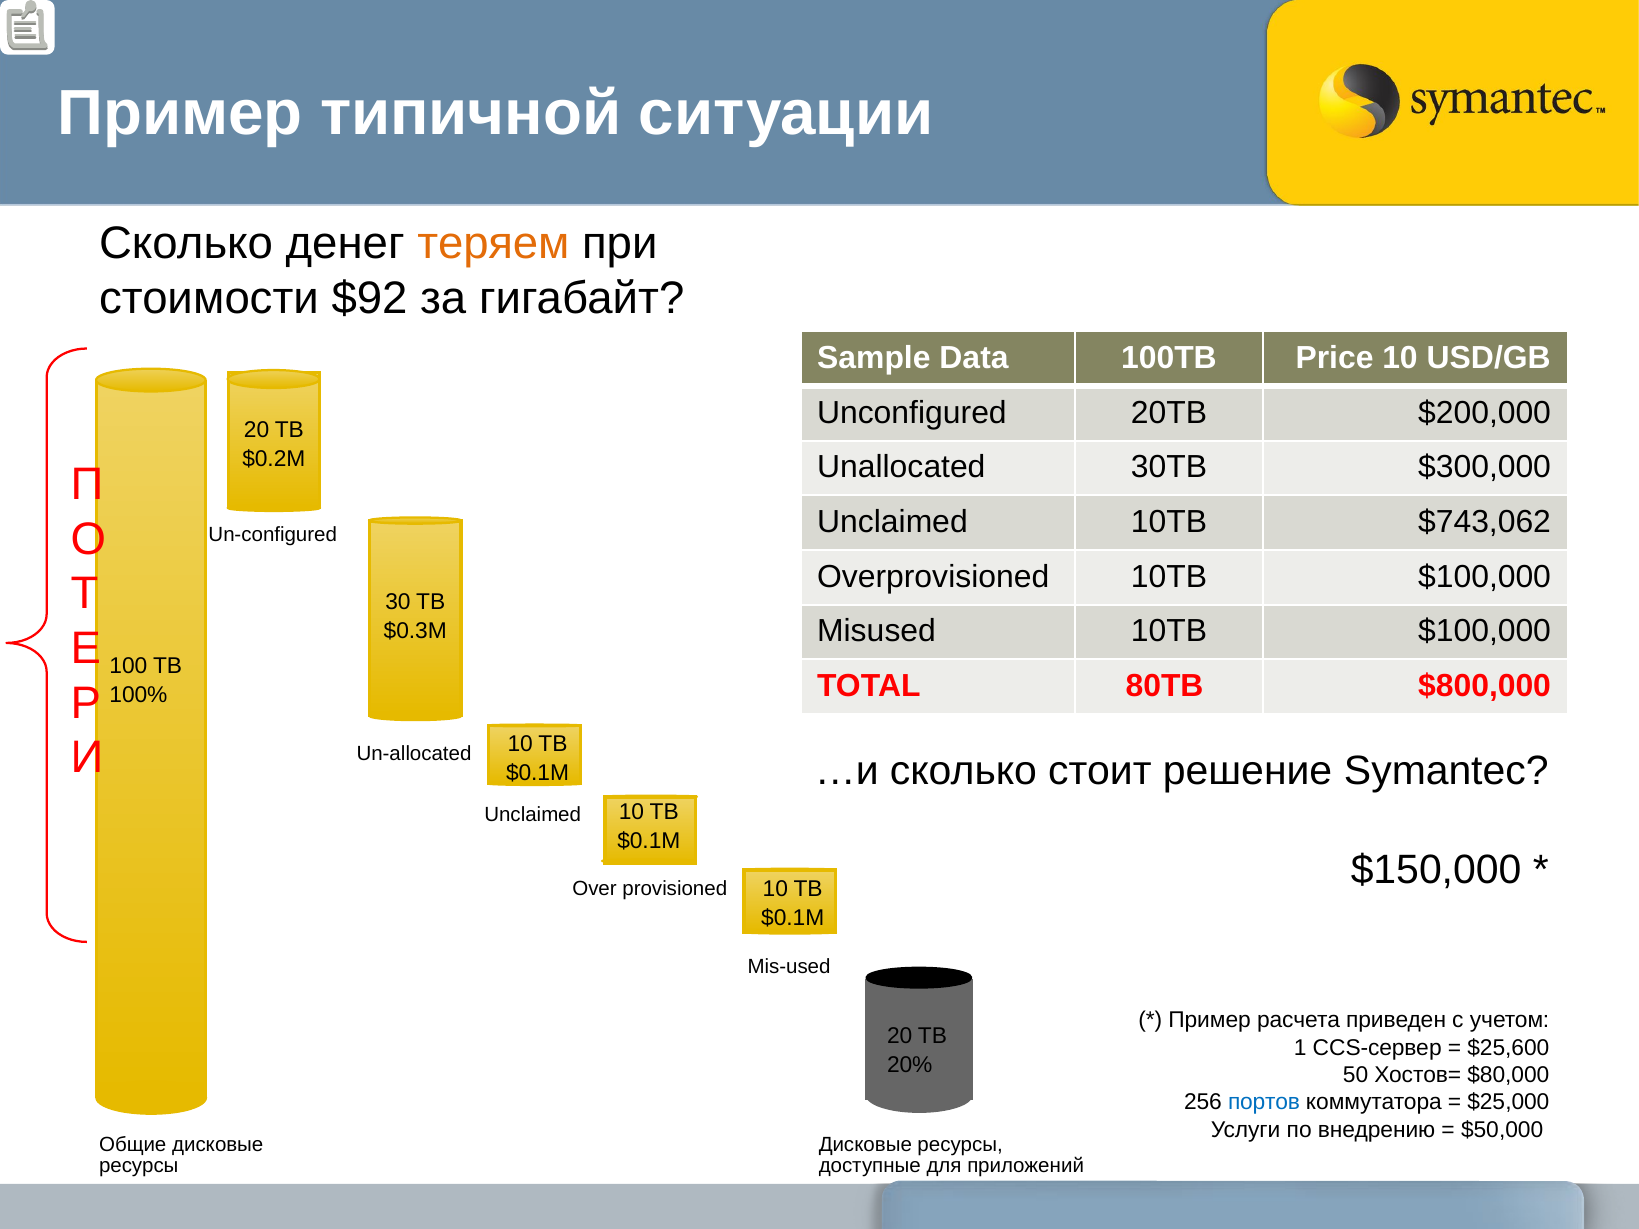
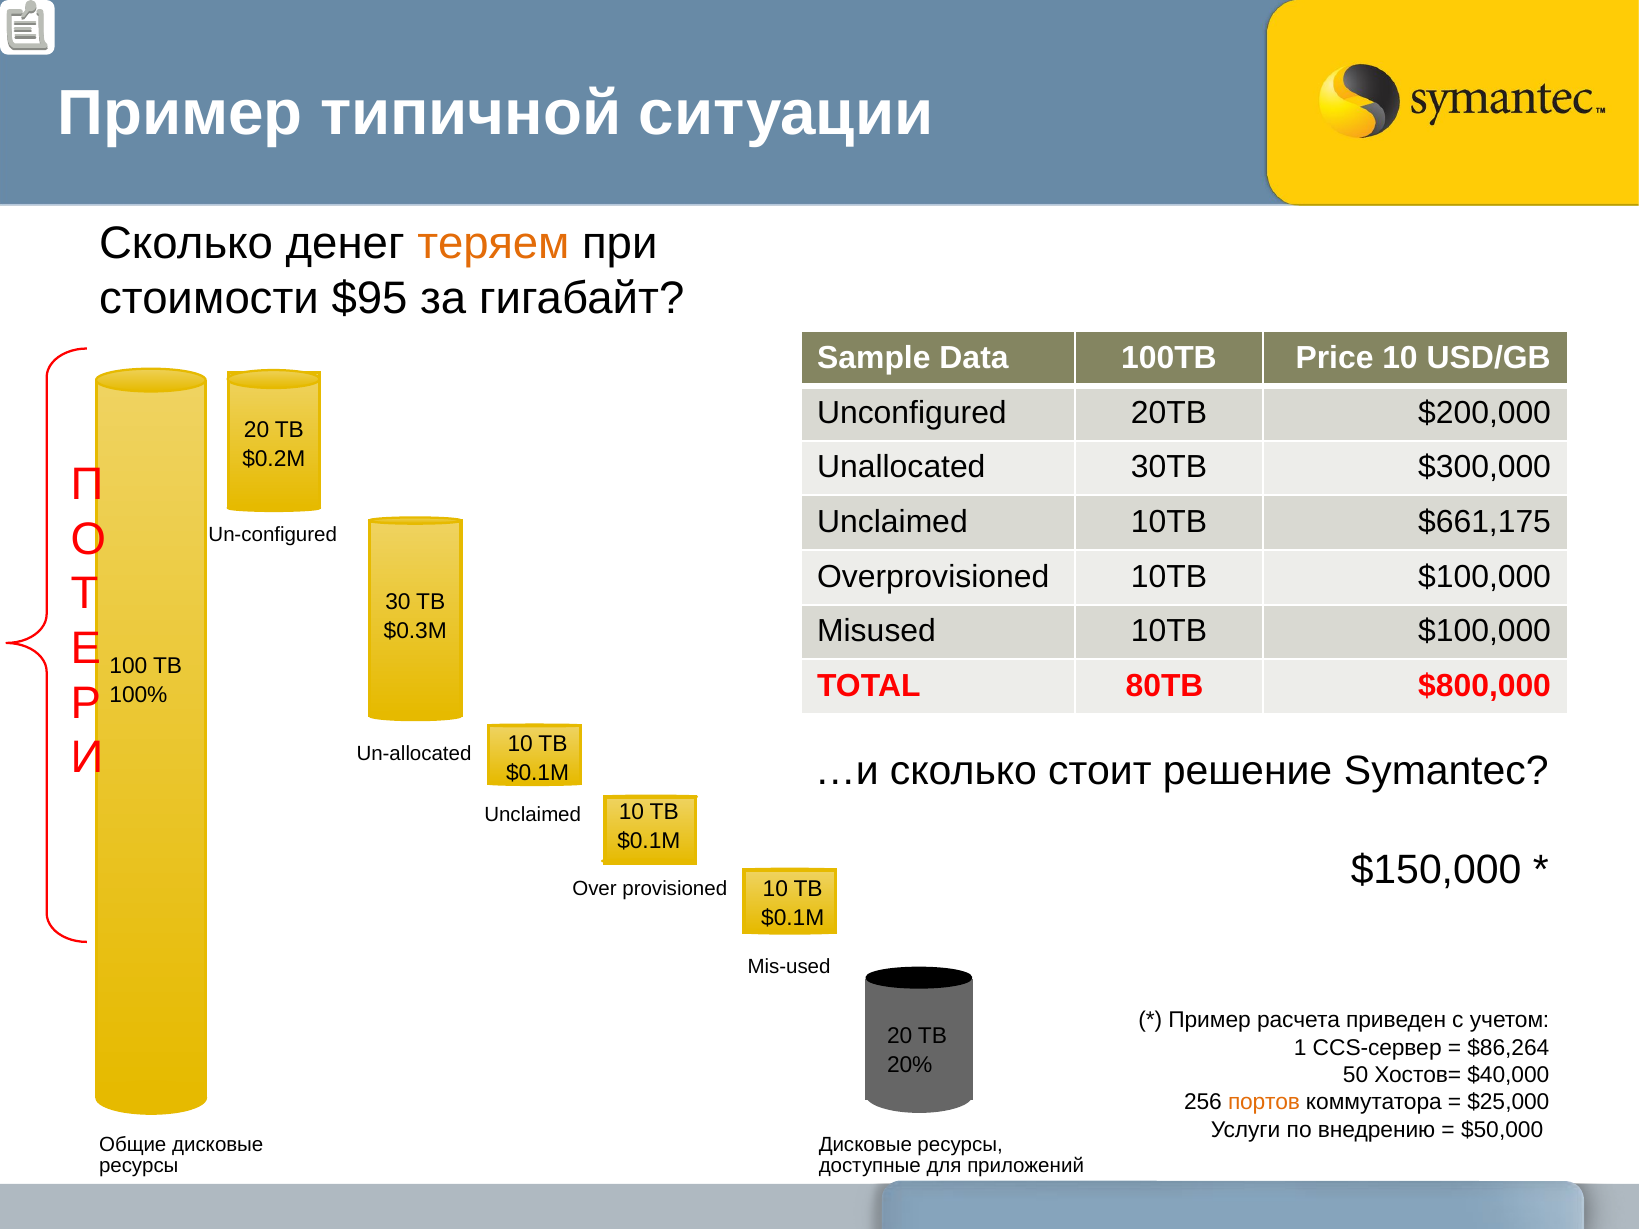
$92: $92 -> $95 (370, 298)
$743,062: $743,062 -> $661,175 (1485, 522)
$25,600: $25,600 -> $86,264 (1508, 1048)
$80,000: $80,000 -> $40,000 (1508, 1075)
портов colour: blue -> orange (1264, 1103)
